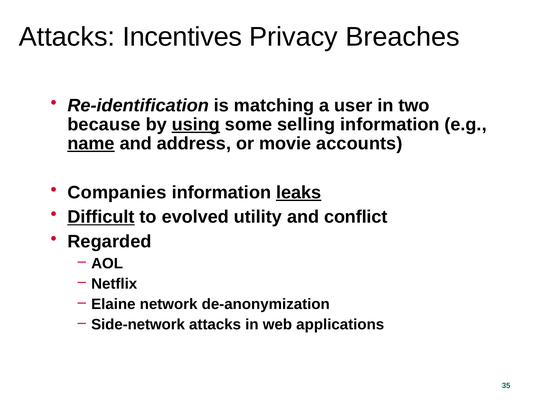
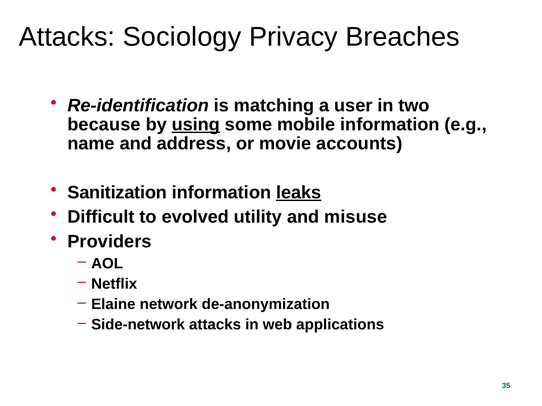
Incentives: Incentives -> Sociology (182, 37)
selling: selling -> mobile (306, 125)
name underline: present -> none (91, 144)
Companies: Companies -> Sanitization (117, 193)
Difficult underline: present -> none (101, 217)
conflict: conflict -> misuse (356, 217)
Regarded: Regarded -> Providers (110, 242)
